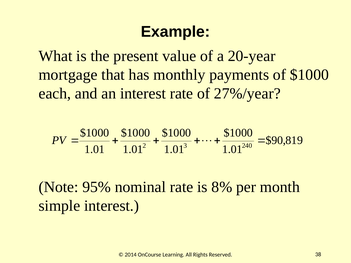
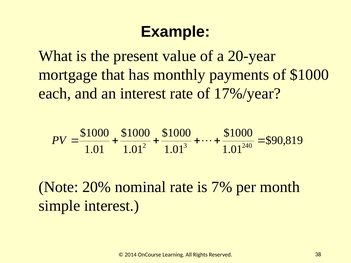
27%/year: 27%/year -> 17%/year (247, 94)
95%: 95% -> 20% (97, 187)
8%: 8% -> 7% (222, 187)
